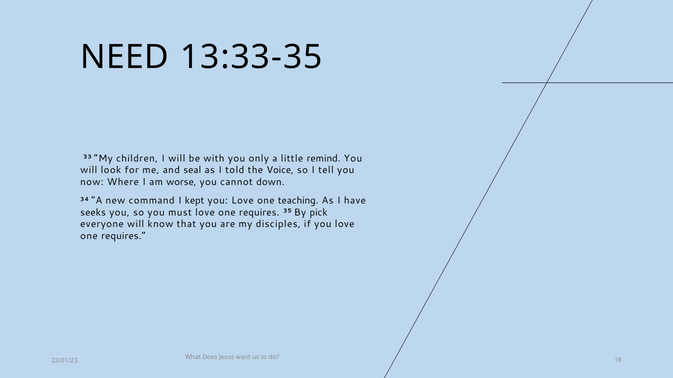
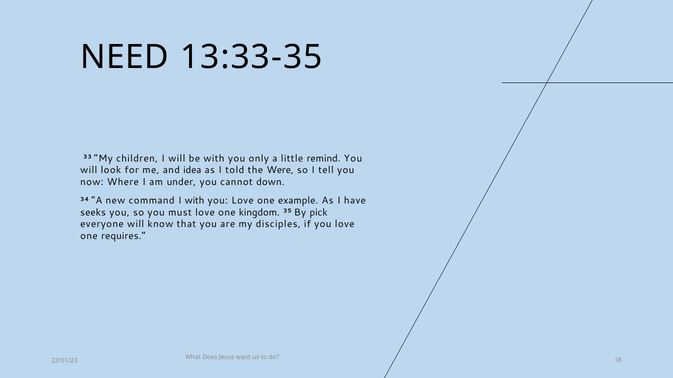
seal: seal -> idea (192, 170)
Voice: Voice -> Were (280, 170)
worse: worse -> under (181, 182)
I kept: kept -> with (195, 201)
teaching: teaching -> example (298, 201)
must love one requires: requires -> kingdom (259, 213)
